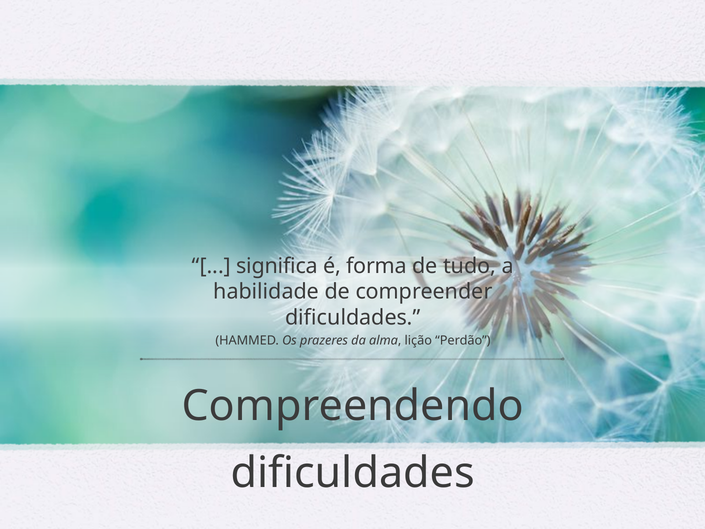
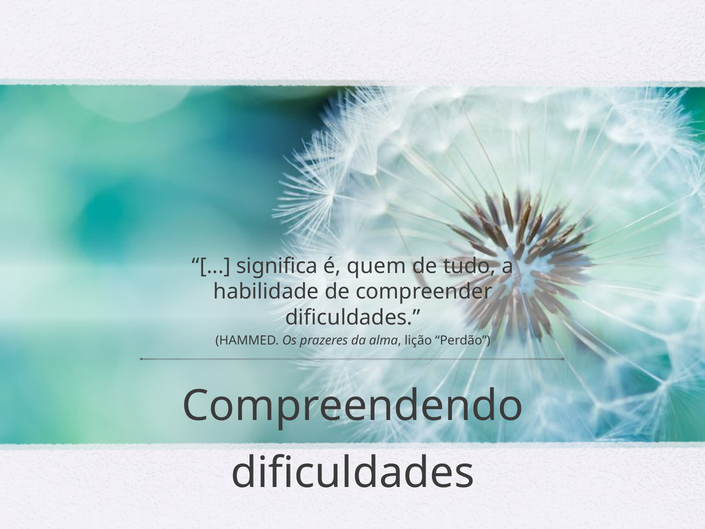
forma: forma -> quem (376, 266)
